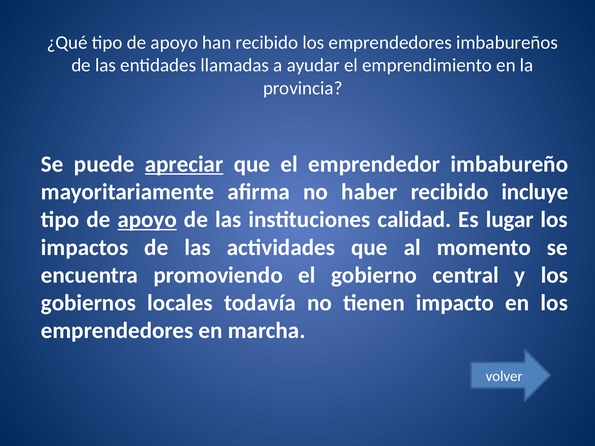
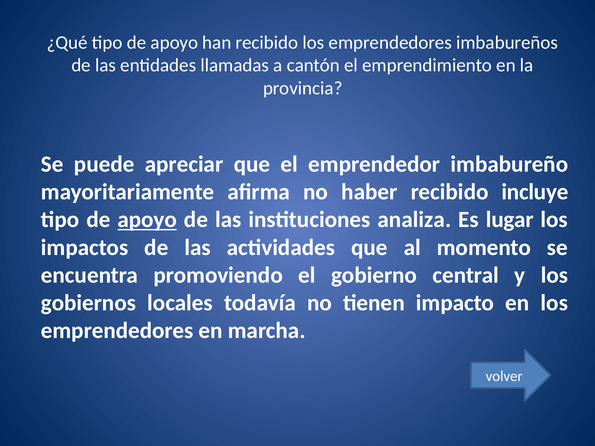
ayudar: ayudar -> cantón (313, 65)
apreciar underline: present -> none (184, 164)
calidad: calidad -> analiza (414, 220)
